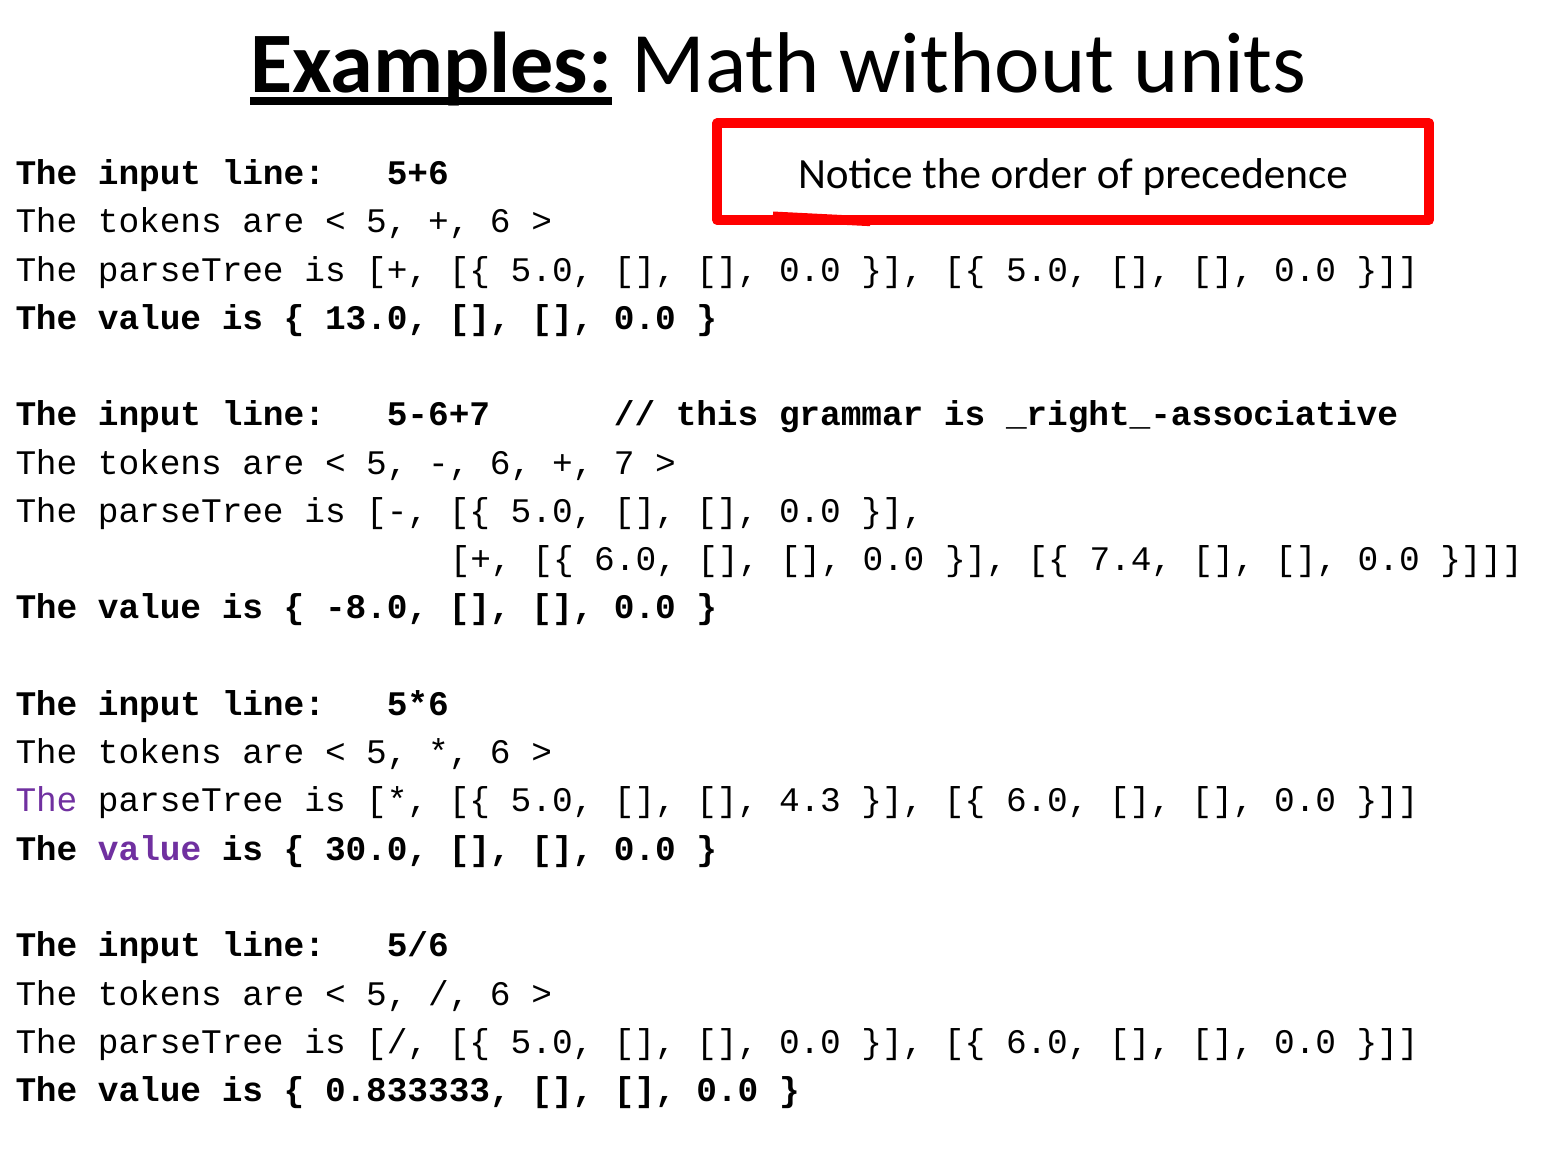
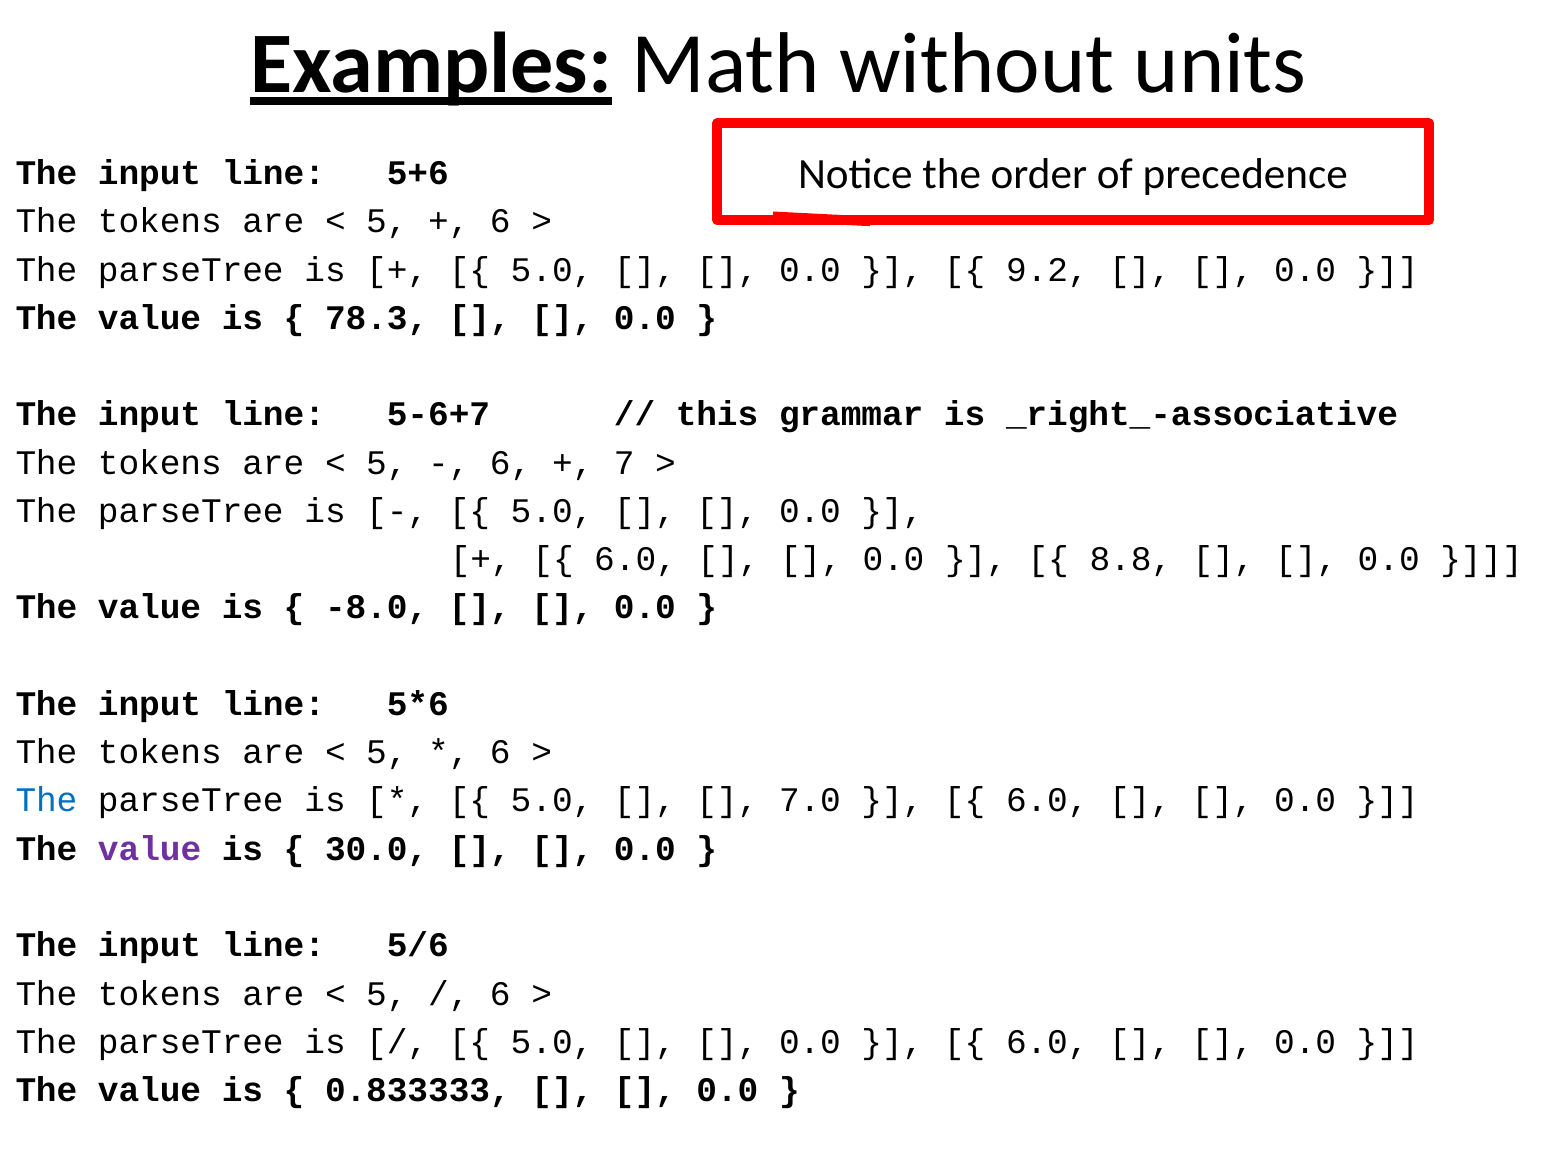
5.0: 5.0 -> 9.2 (1047, 270)
13.0: 13.0 -> 78.3 (377, 318)
7.4: 7.4 -> 8.8 (1131, 560)
The colour: purple -> blue (46, 801)
4.3: 4.3 -> 7.0 (810, 801)
